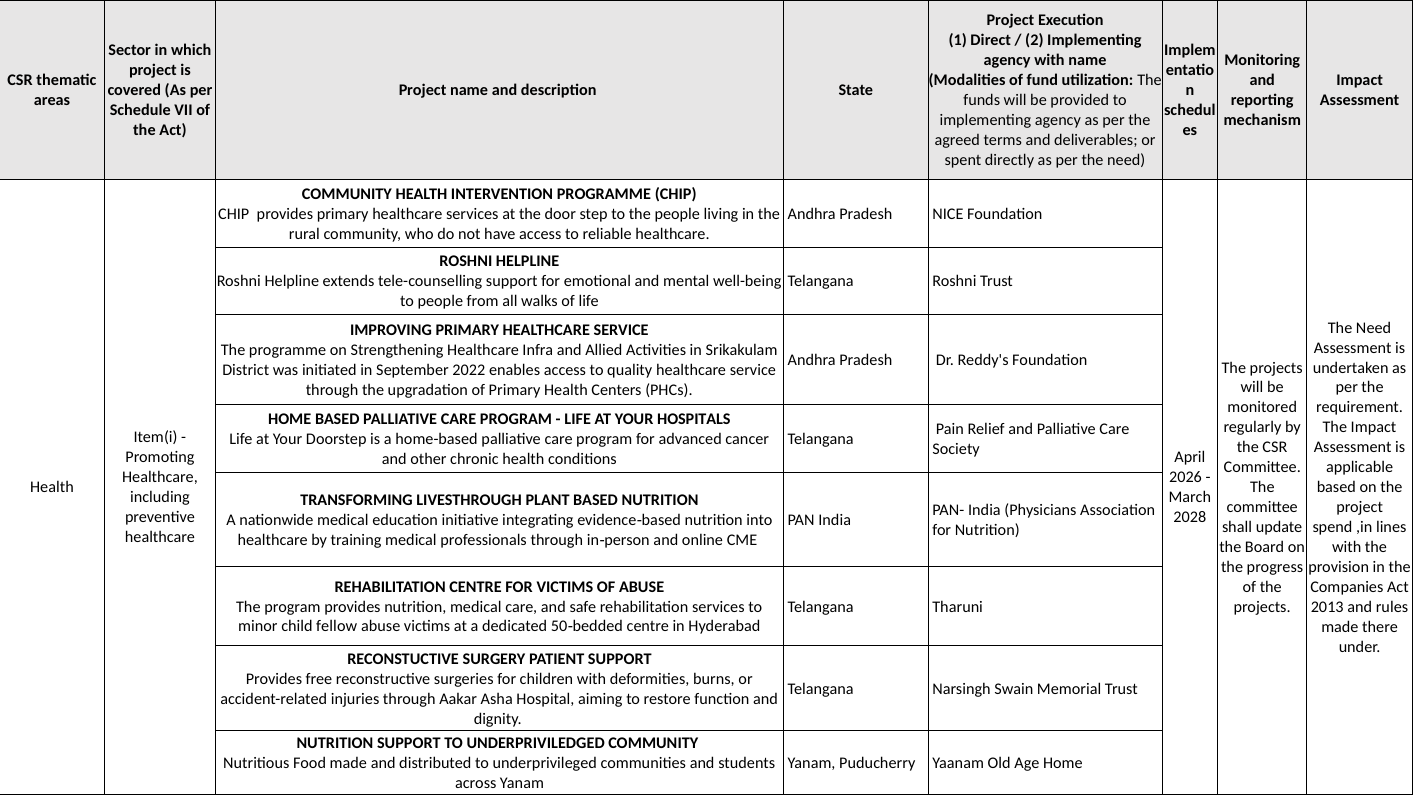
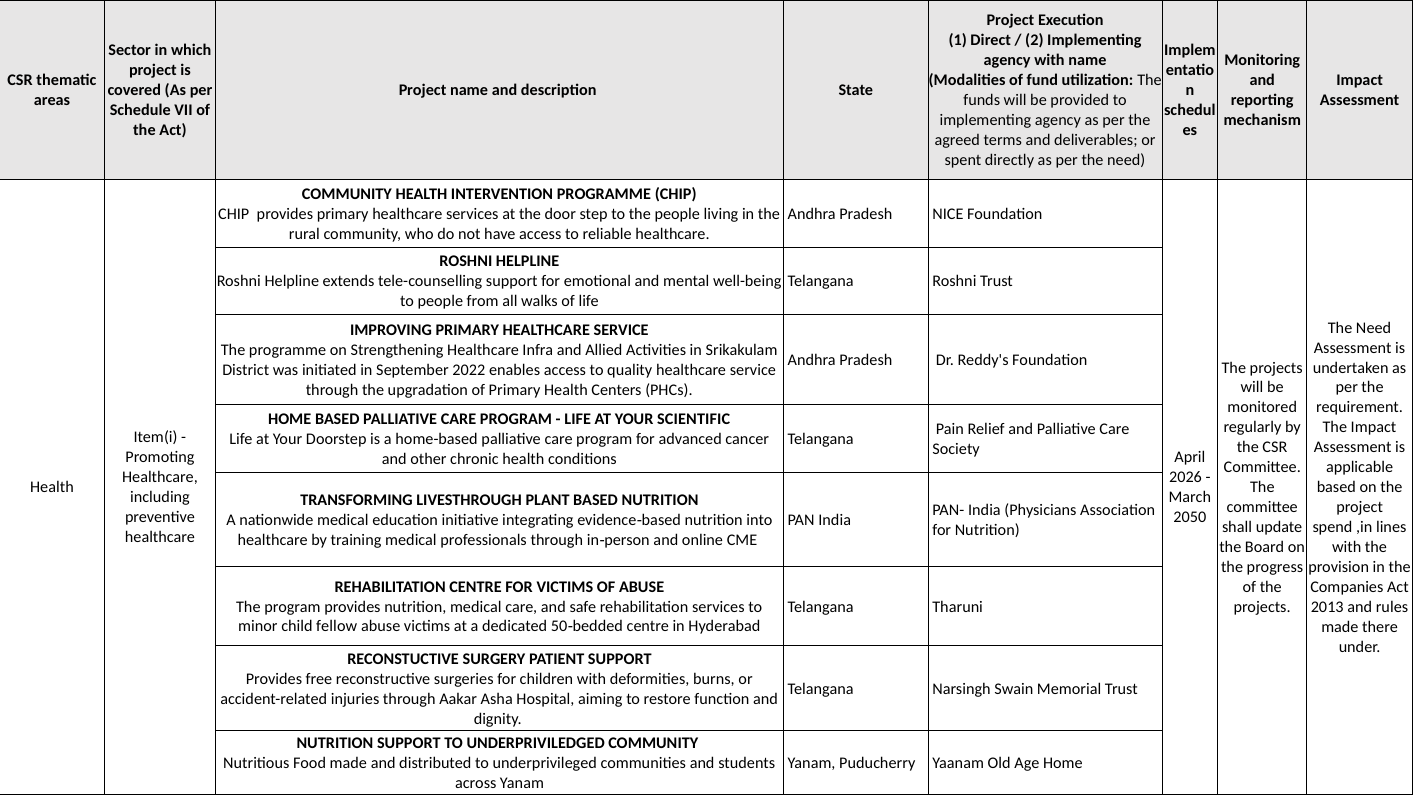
HOSPITALS: HOSPITALS -> SCIENTIFIC (694, 419)
2028: 2028 -> 2050 (1190, 518)
